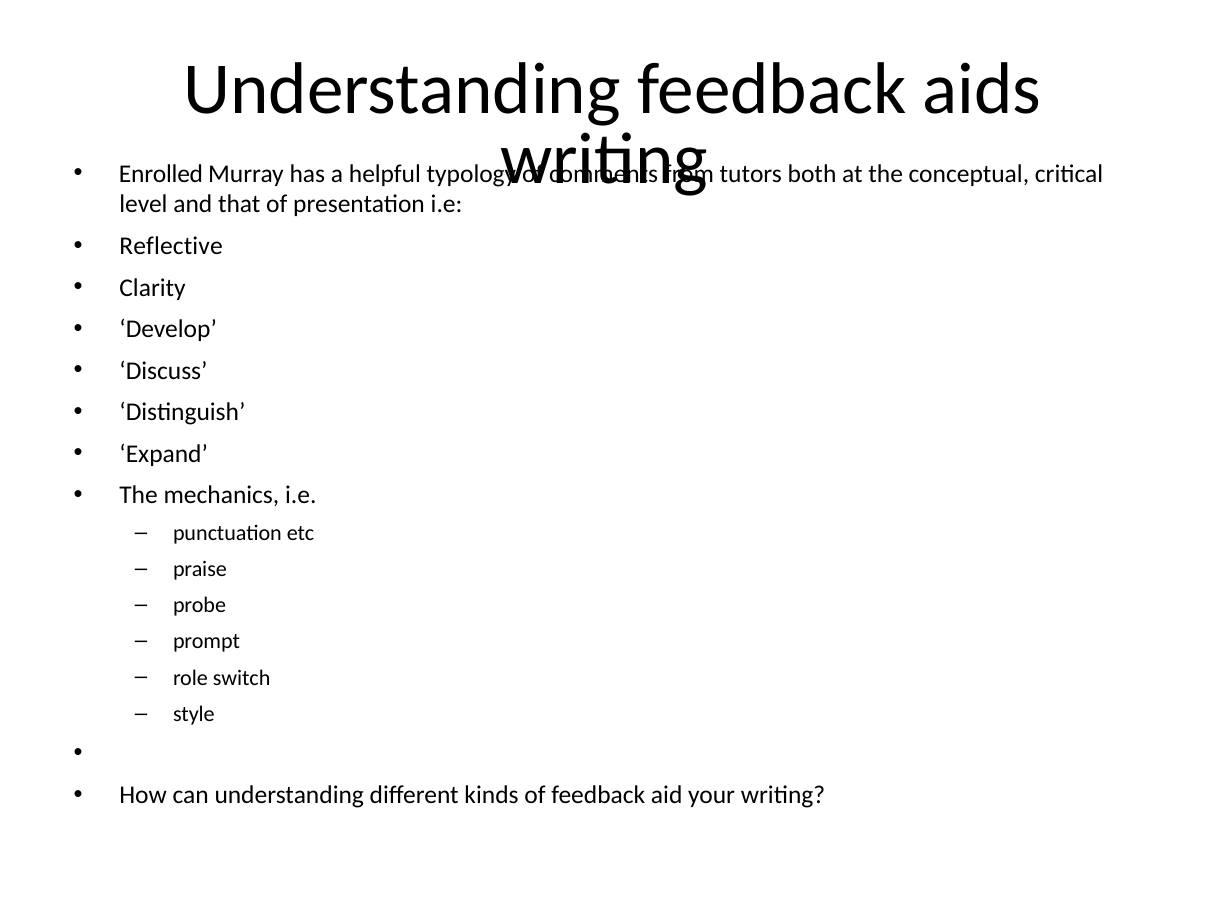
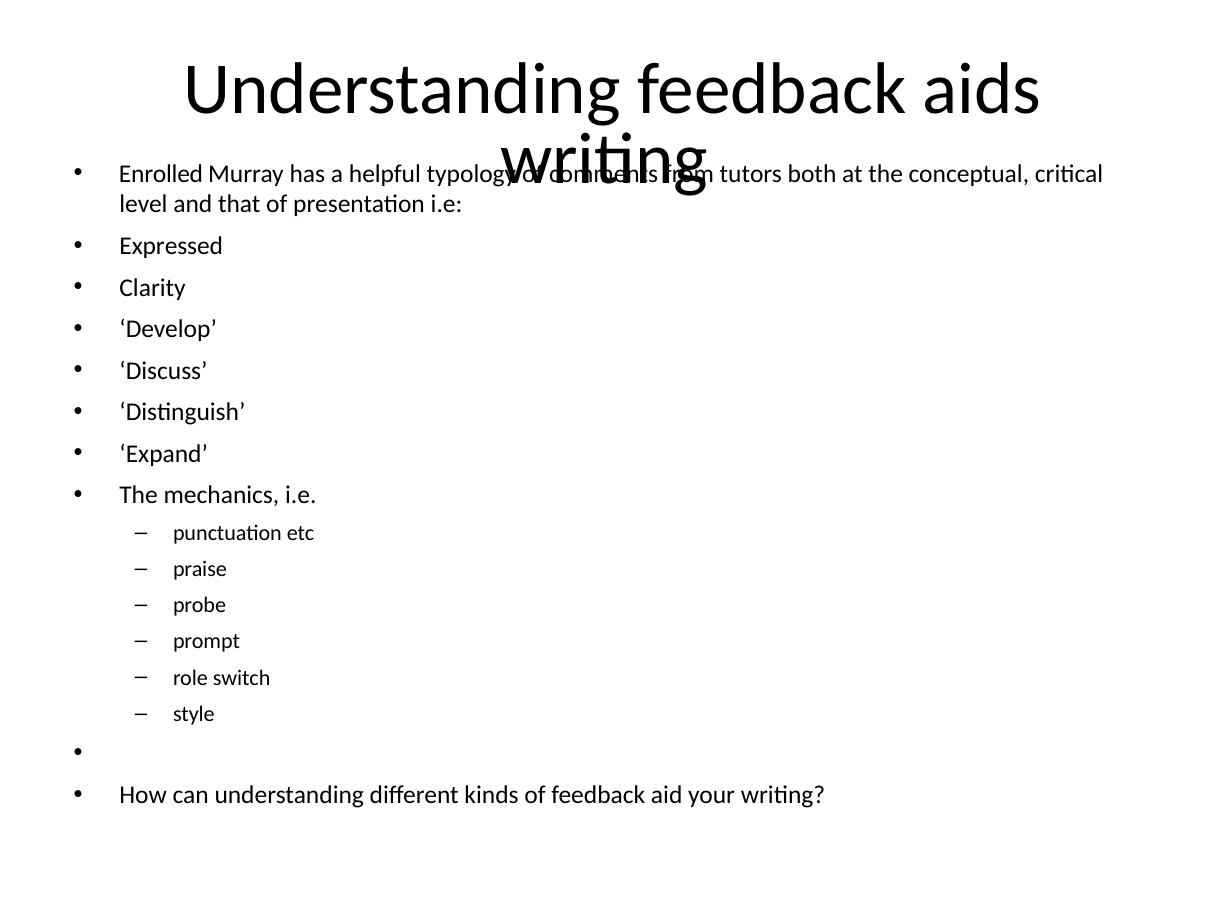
Reflective: Reflective -> Expressed (171, 246)
